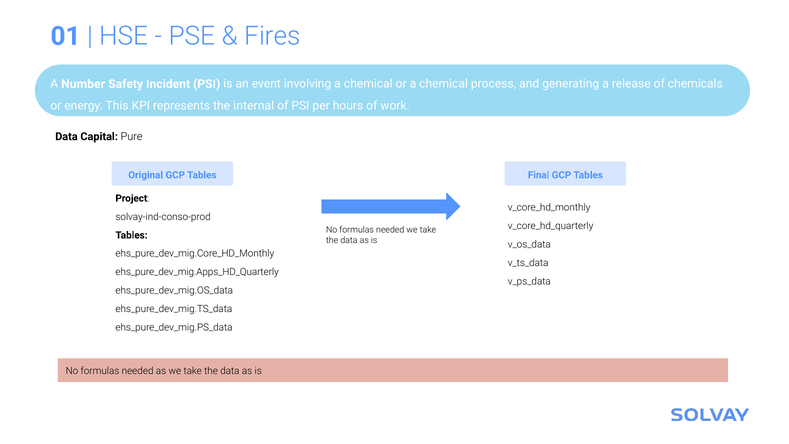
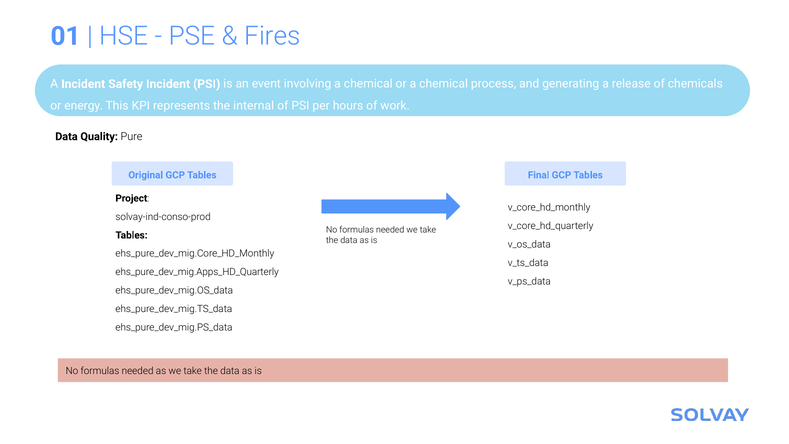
A Number: Number -> Incident (83, 84)
Capital: Capital -> Quality (99, 136)
